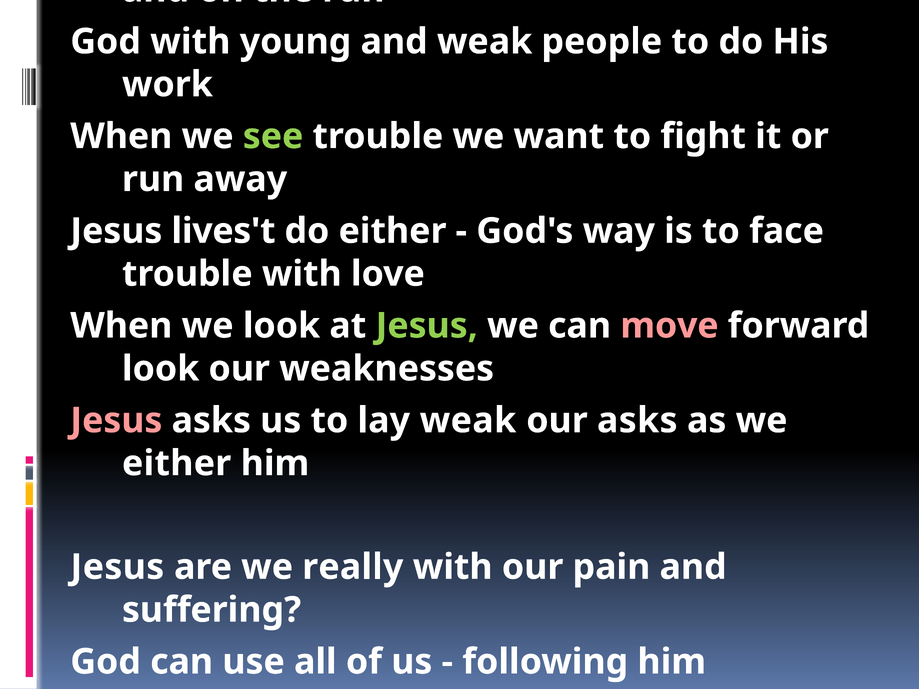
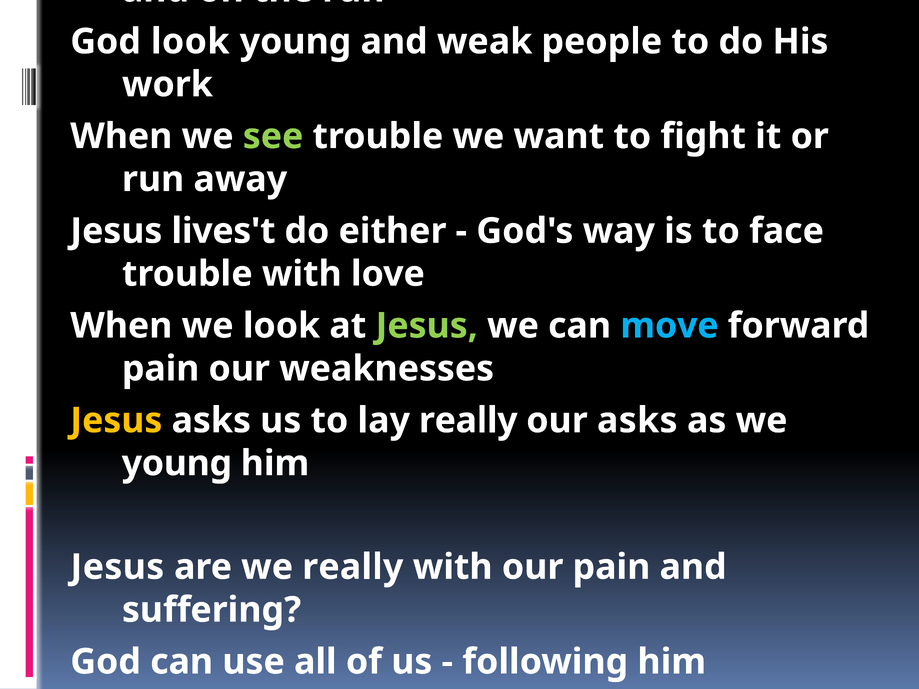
God with: with -> look (190, 42)
move colour: pink -> light blue (669, 326)
look: look -> pain (161, 369)
Jesus colour: pink -> yellow (116, 421)
lay weak: weak -> really (468, 421)
either: either -> young (177, 464)
